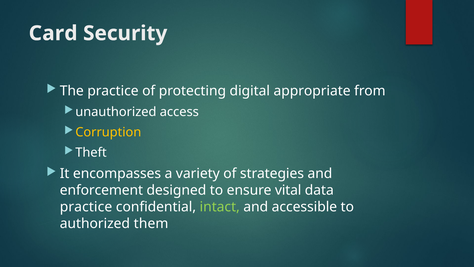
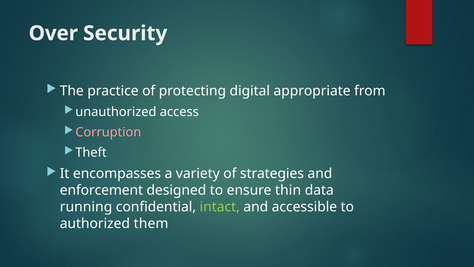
Card: Card -> Over (53, 33)
Corruption colour: yellow -> pink (108, 132)
vital: vital -> thin (288, 190)
practice: practice -> running (86, 207)
